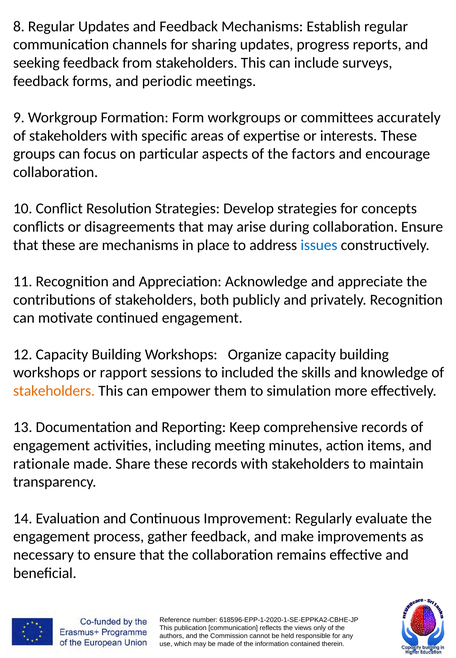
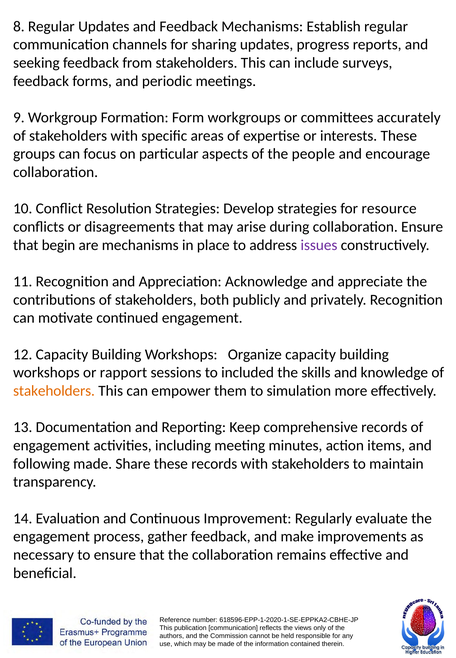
factors: factors -> people (313, 154)
concepts: concepts -> resource (389, 209)
that these: these -> begin (58, 245)
issues colour: blue -> purple (319, 245)
rationale: rationale -> following (42, 464)
